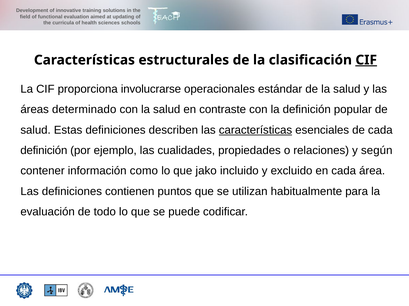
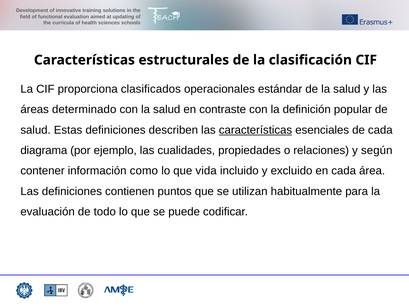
CIF underline: present -> none (366, 60)
involucrarse: involucrarse -> clasificados (151, 89)
definición: definición -> diagrama (44, 151)
jako: jako -> vida (206, 171)
